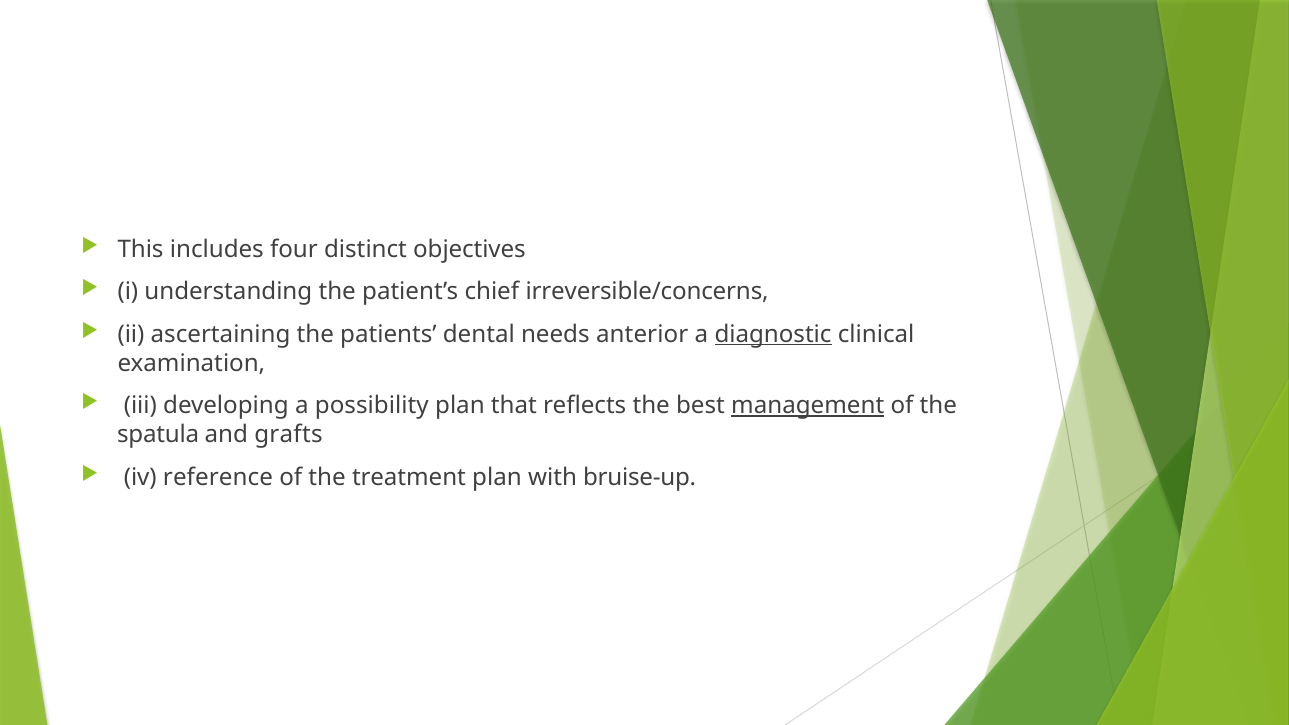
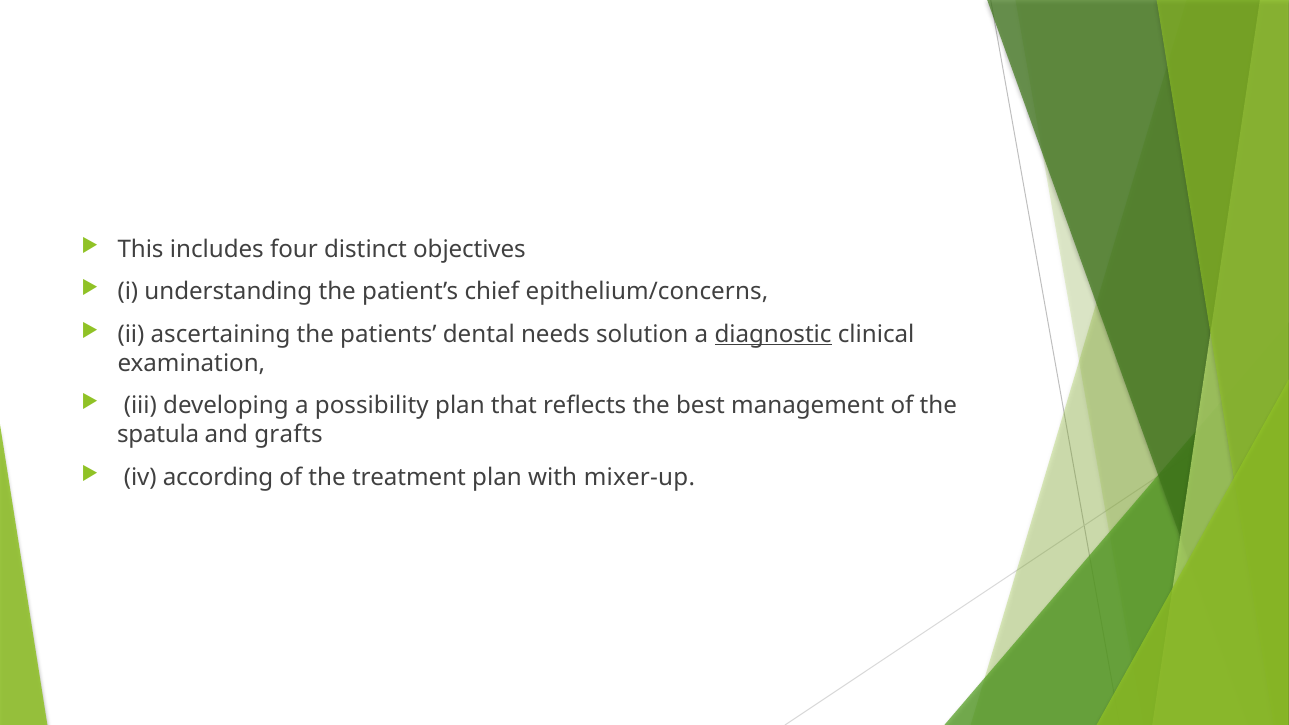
irreversible/concerns: irreversible/concerns -> epithelium/concerns (647, 292)
anterior: anterior -> solution (642, 334)
management underline: present -> none (808, 406)
reference: reference -> according (218, 477)
bruise-up: bruise-up -> mixer-up (639, 477)
